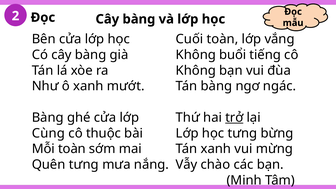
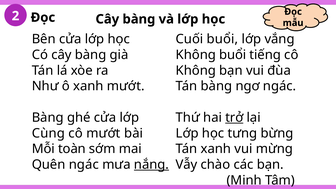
Cuối toàn: toàn -> buổi (222, 39)
cô thuộc: thuộc -> mướt (103, 133)
Quên tưng: tưng -> ngác (84, 165)
nắng underline: none -> present (151, 165)
